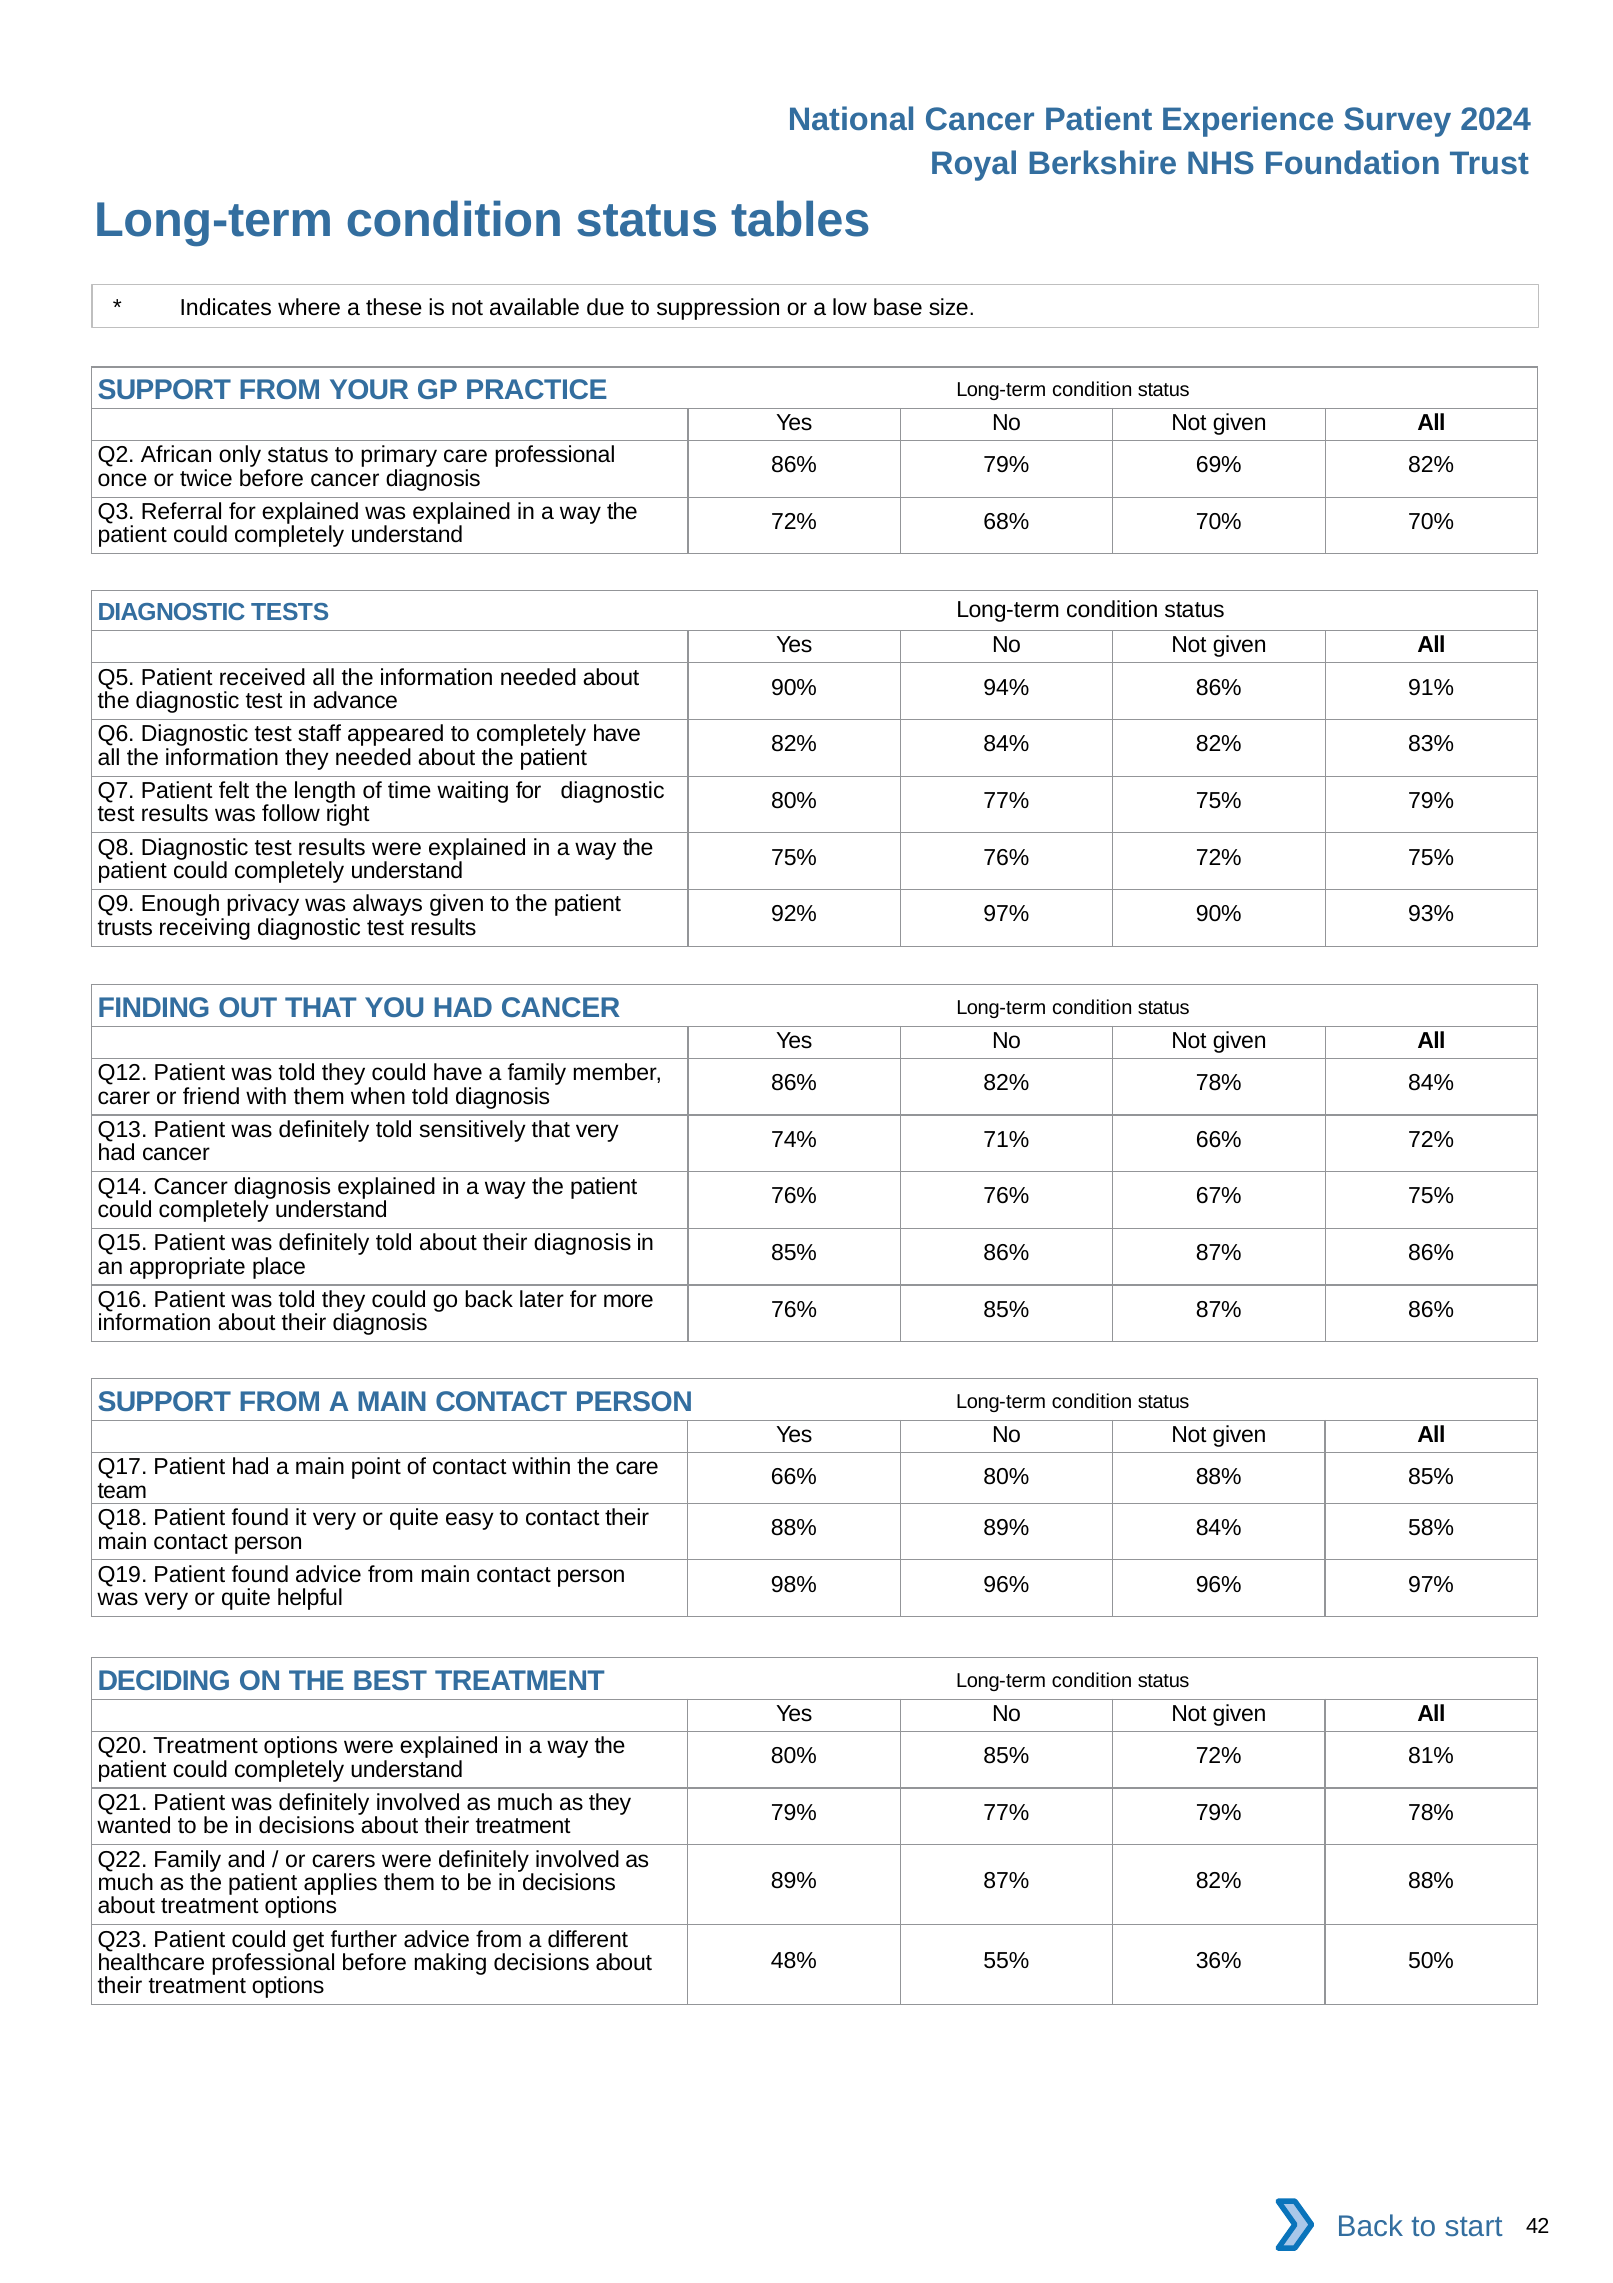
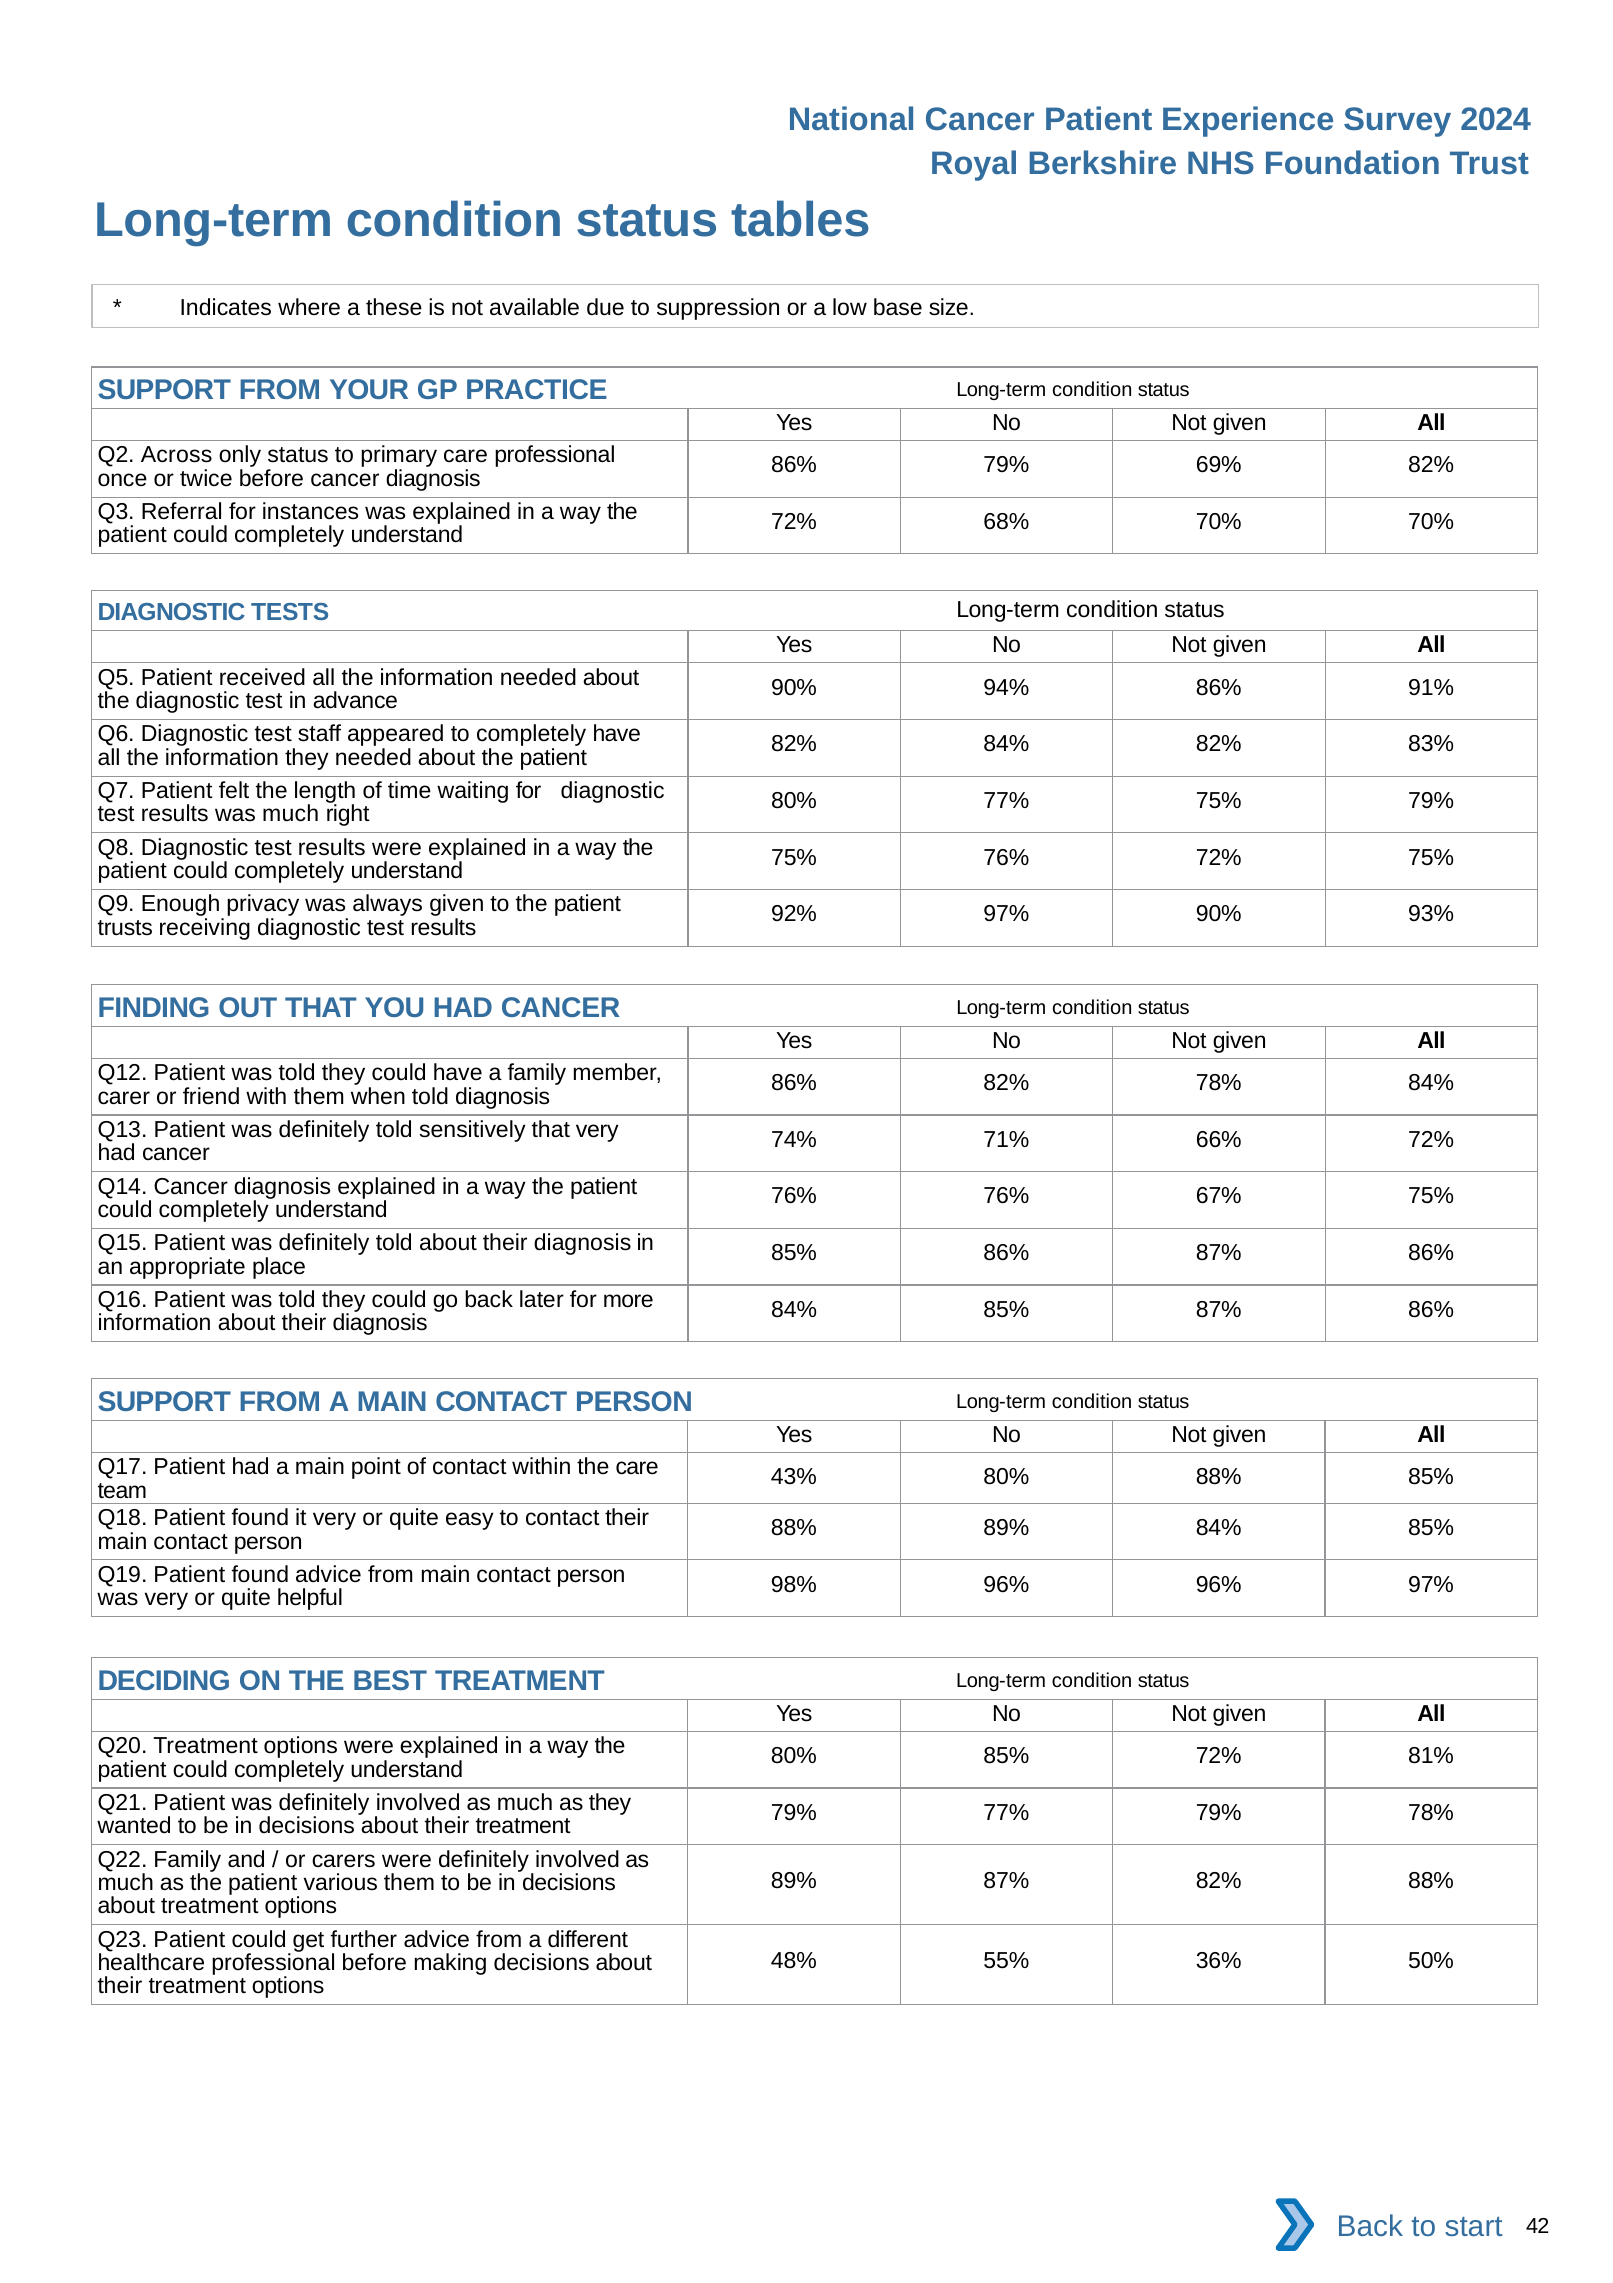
African: African -> Across (177, 455)
for explained: explained -> instances (311, 512)
was follow: follow -> much (291, 814)
76%: 76% -> 84% (794, 1309)
66%: 66% -> 43% (794, 1477)
89% 84% 58%: 58% -> 85% (1431, 1528)
applies: applies -> various (341, 1882)
